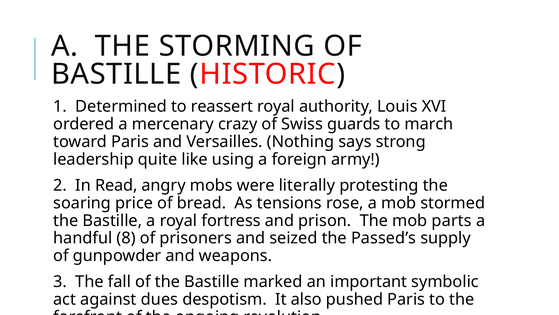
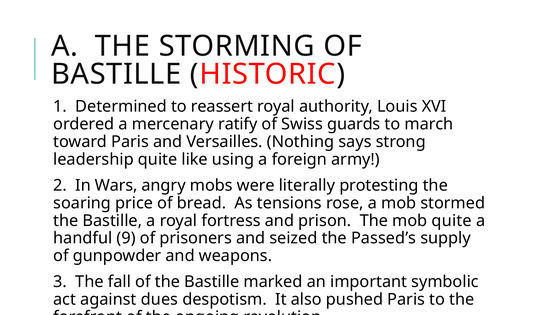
crazy: crazy -> ratify (238, 124)
Read: Read -> Wars (116, 185)
mob parts: parts -> quite (452, 220)
8: 8 -> 9 (126, 238)
